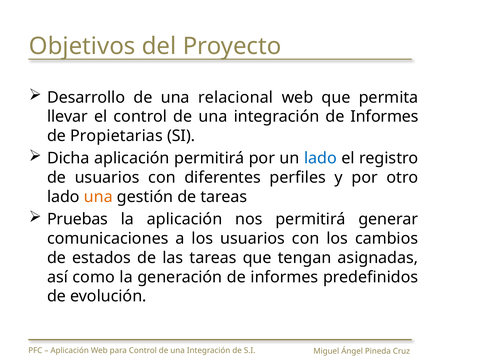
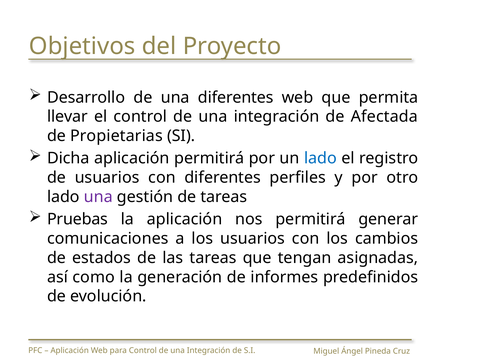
una relacional: relacional -> diferentes (236, 98)
integración de Informes: Informes -> Afectada (384, 117)
una colour: orange -> purple (98, 197)
